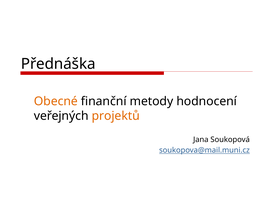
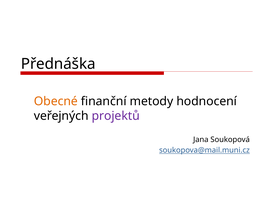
projektů colour: orange -> purple (116, 116)
